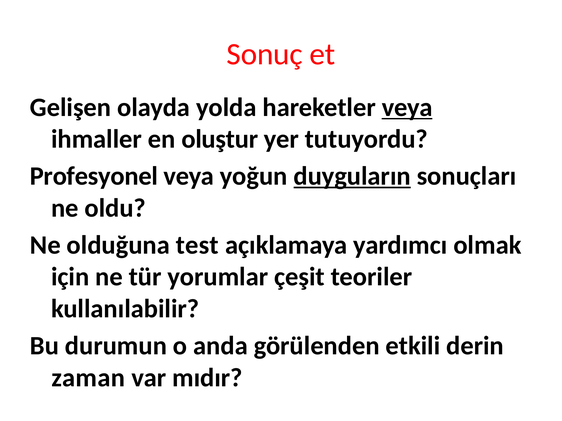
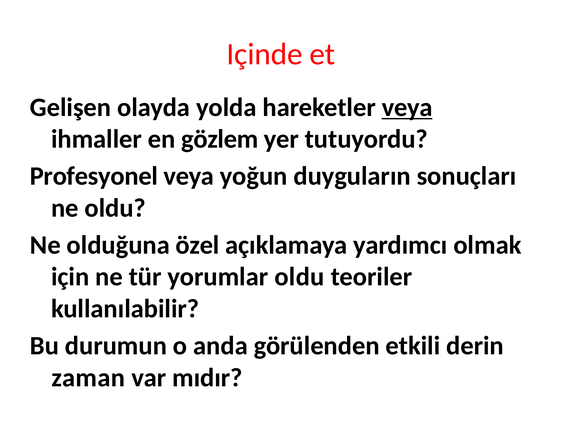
Sonuç: Sonuç -> Içinde (265, 54)
oluştur: oluştur -> gözlem (220, 139)
duyguların underline: present -> none (352, 176)
test: test -> özel (198, 245)
yorumlar çeşit: çeşit -> oldu (299, 277)
